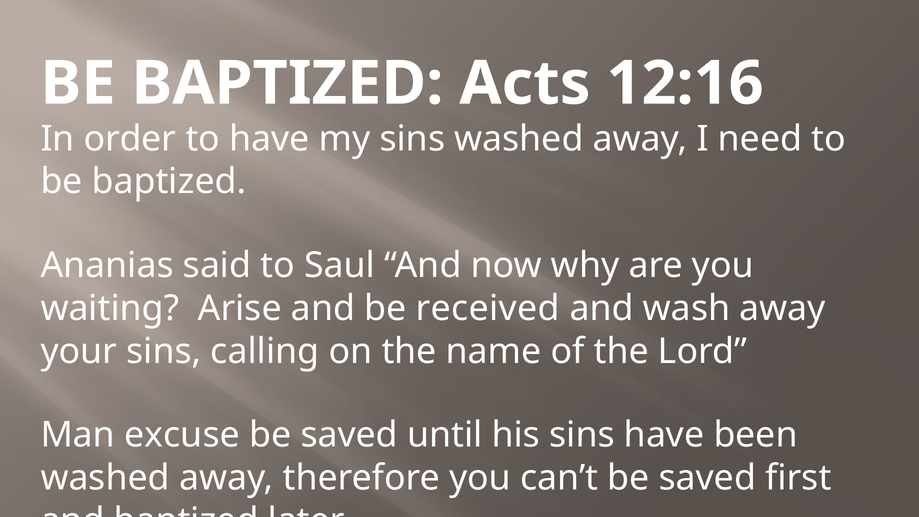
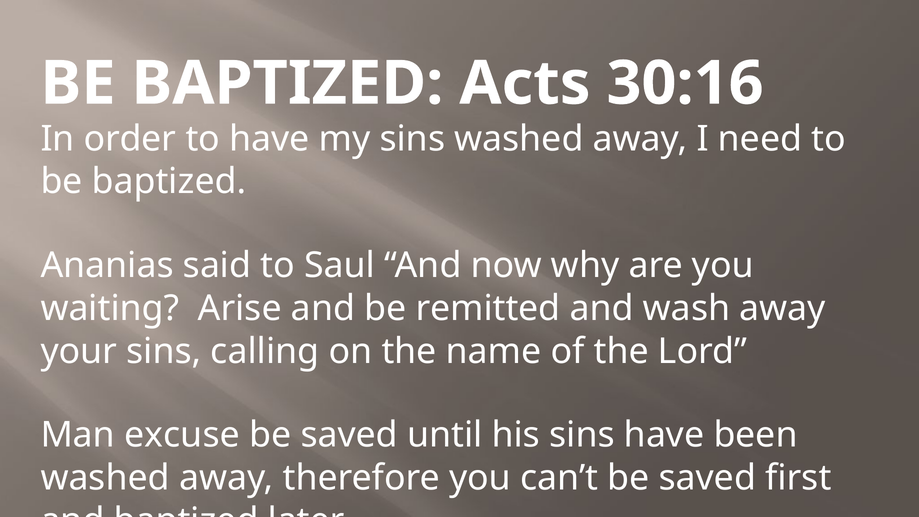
12:16: 12:16 -> 30:16 (685, 83)
received: received -> remitted (488, 308)
